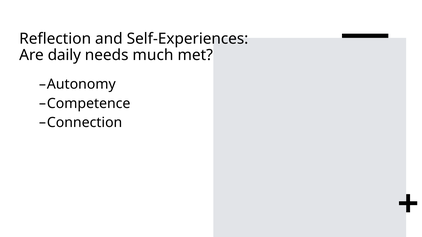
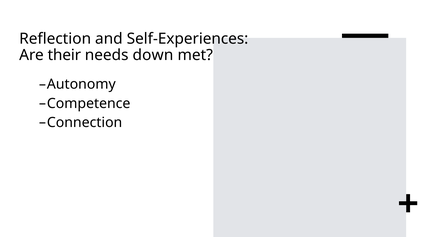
daily: daily -> their (64, 55)
much: much -> down (153, 55)
